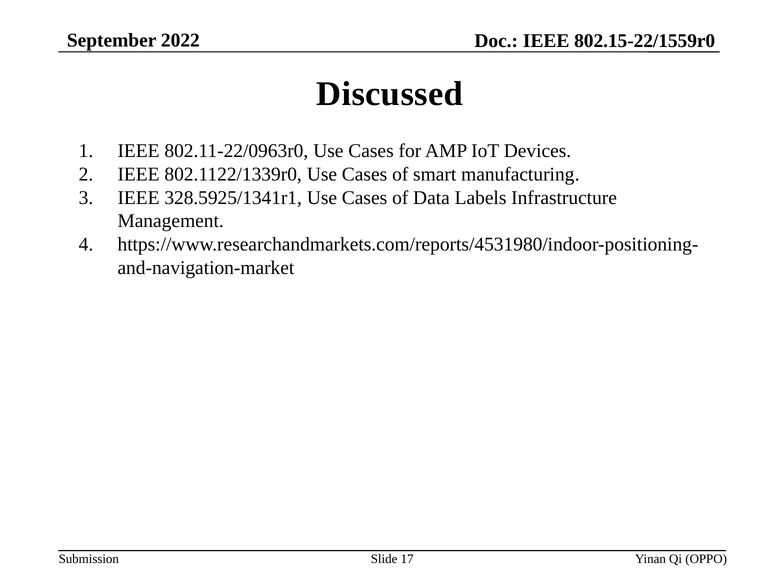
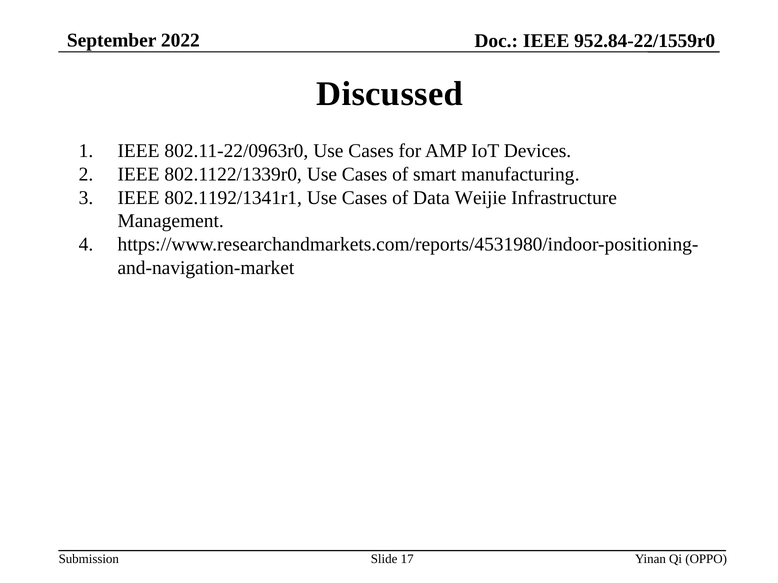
802.15-22/1559r0: 802.15-22/1559r0 -> 952.84-22/1559r0 (645, 41)
328.5925/1341r1: 328.5925/1341r1 -> 802.1192/1341r1 (233, 198)
Labels: Labels -> Weijie (481, 198)
